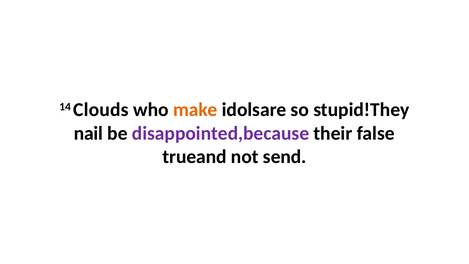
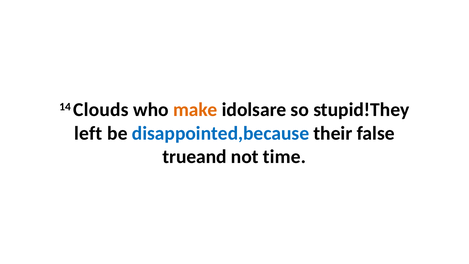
nail: nail -> left (88, 133)
disappointed,because colour: purple -> blue (221, 133)
send: send -> time (285, 157)
